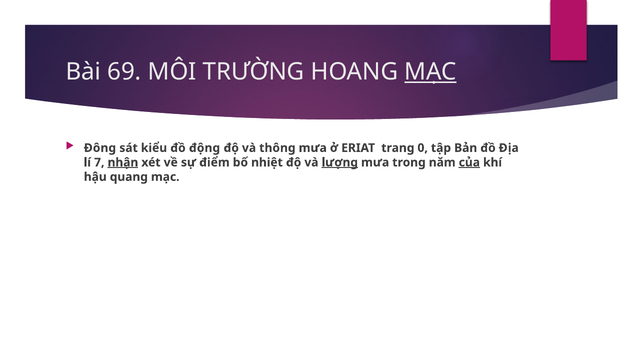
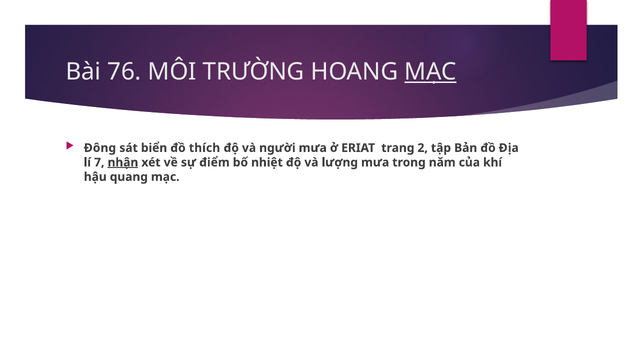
69: 69 -> 76 (124, 72)
kiểu: kiểu -> biển (154, 148)
động: động -> thích (205, 148)
thông: thông -> người (277, 148)
0: 0 -> 2 (423, 148)
lượng underline: present -> none (340, 162)
của underline: present -> none (469, 162)
